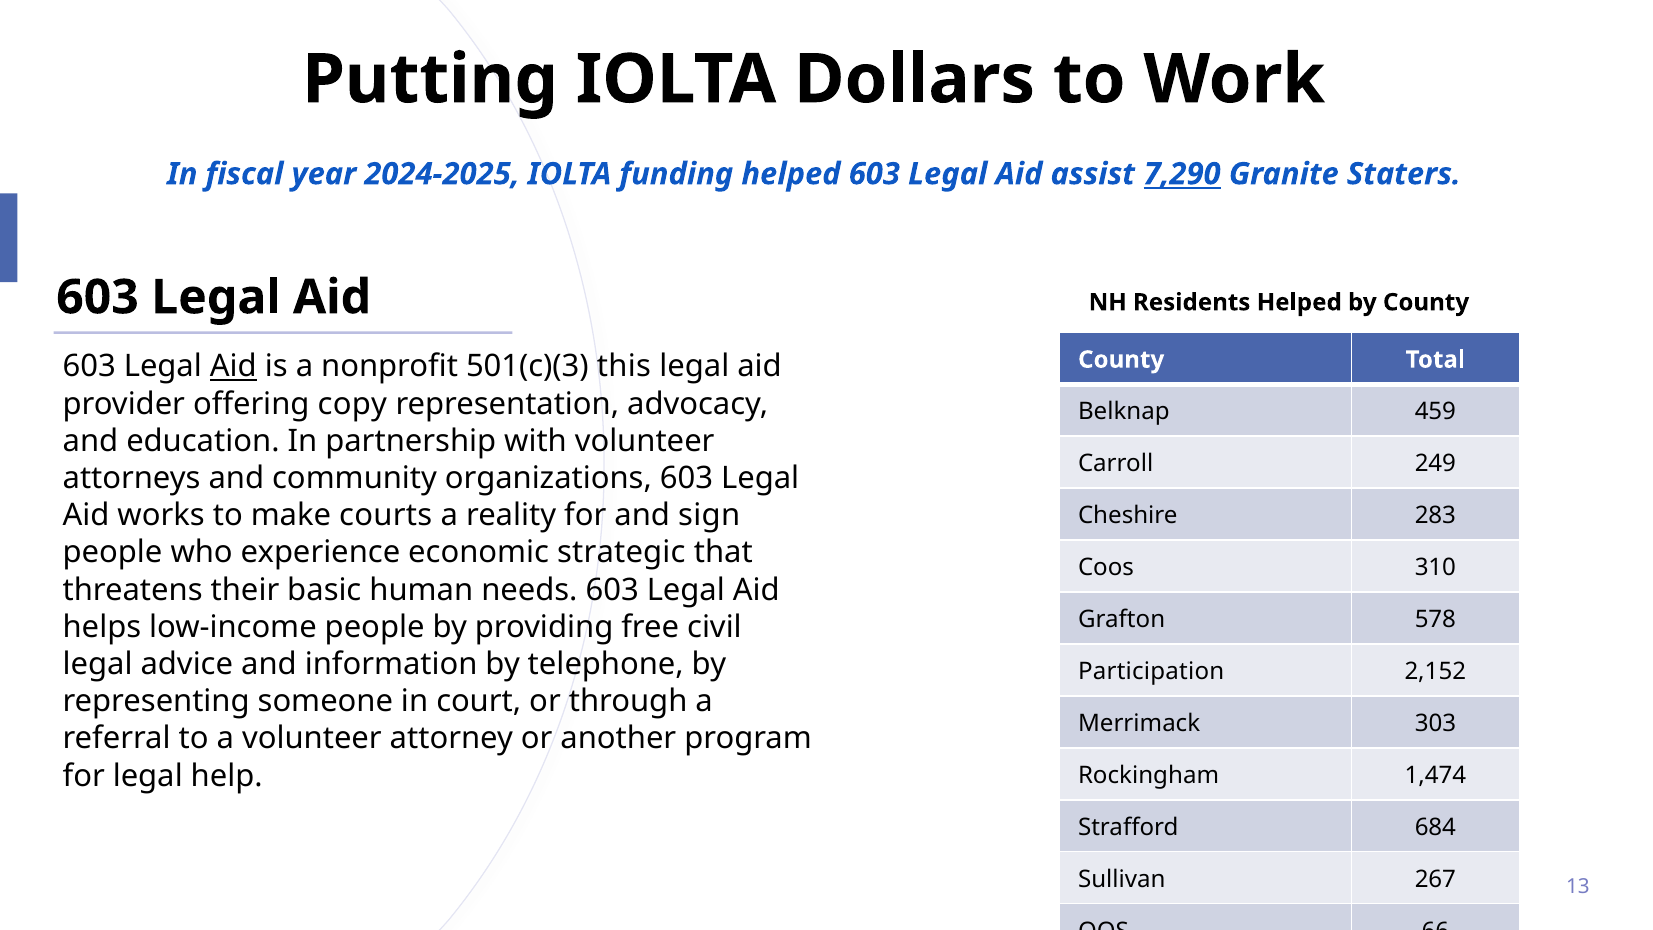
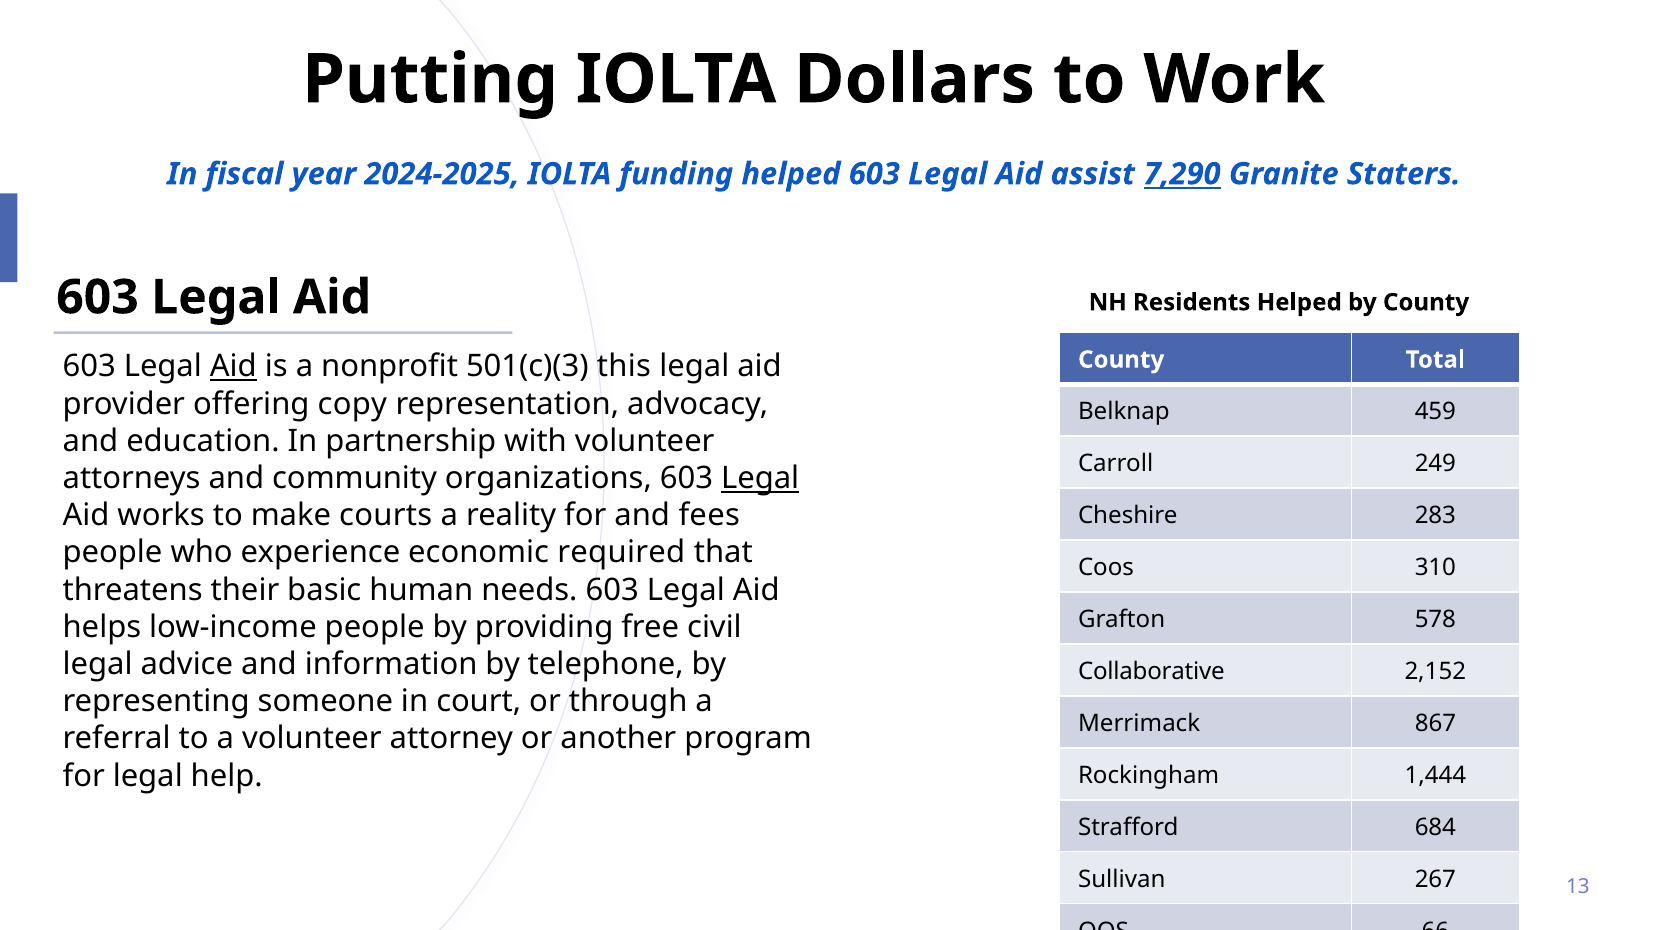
Legal underline: none -> present (760, 478)
sign: sign -> fees (709, 515)
strategic: strategic -> required (621, 553)
Participation: Participation -> Collaborative (1151, 671)
303: 303 -> 867 (1435, 723)
1,474: 1,474 -> 1,444 (1435, 775)
